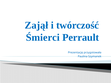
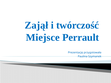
Śmierci: Śmierci -> Miejsce (43, 38)
